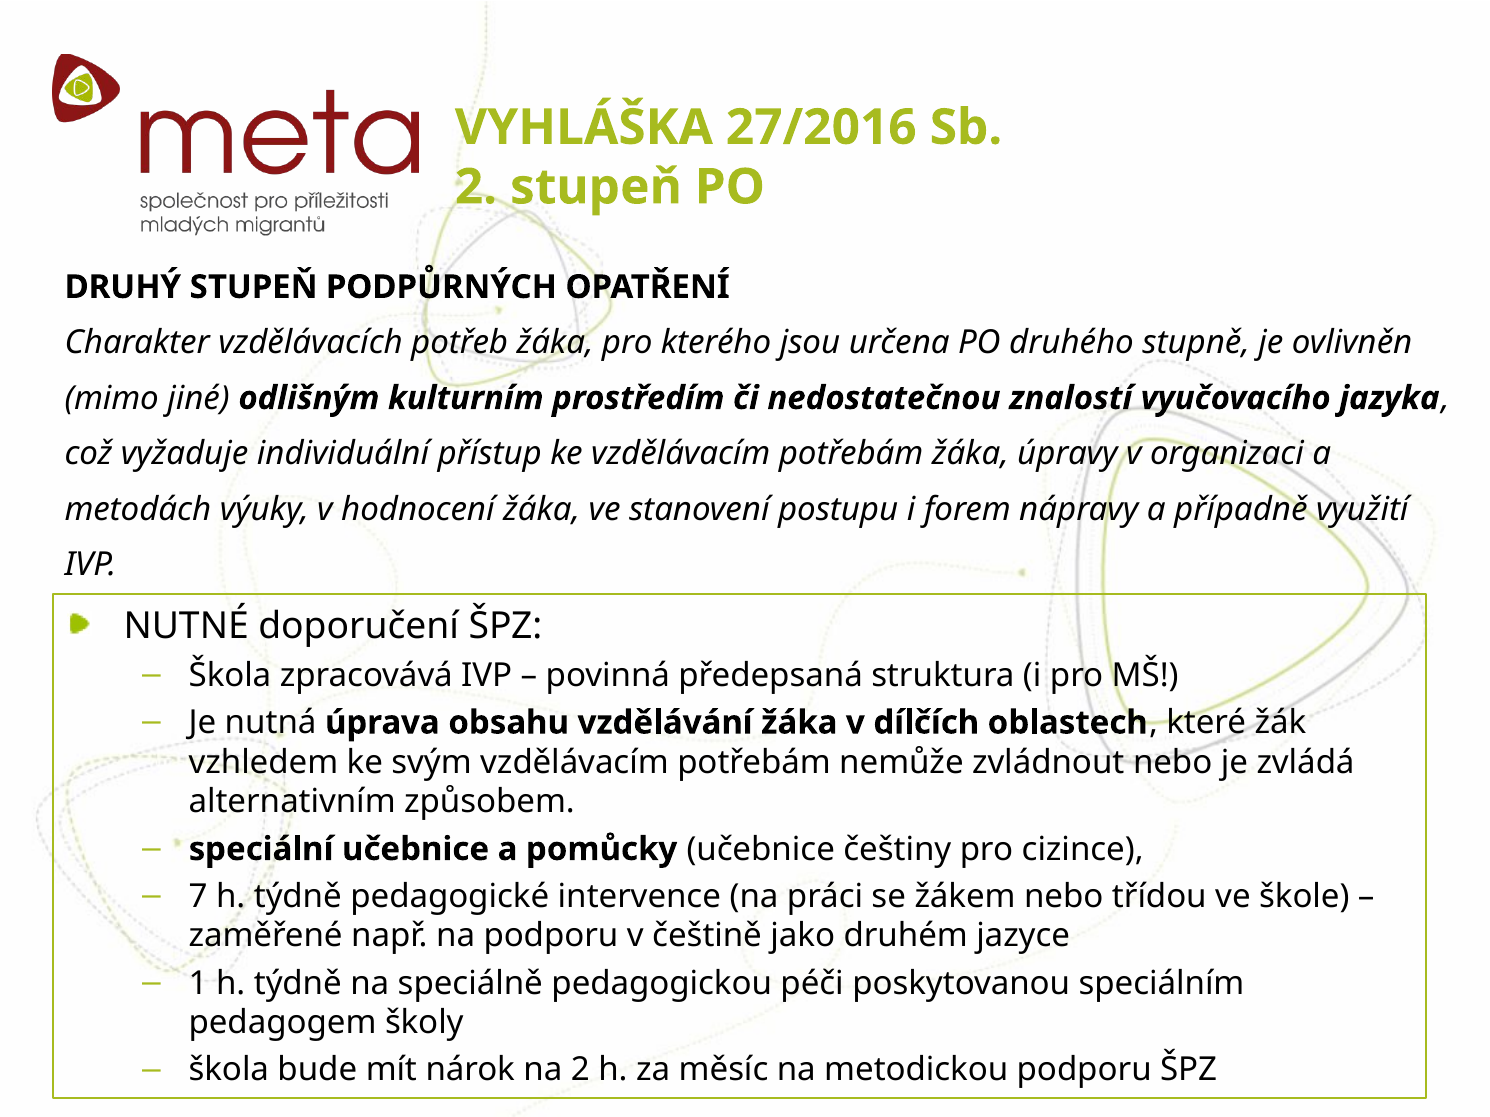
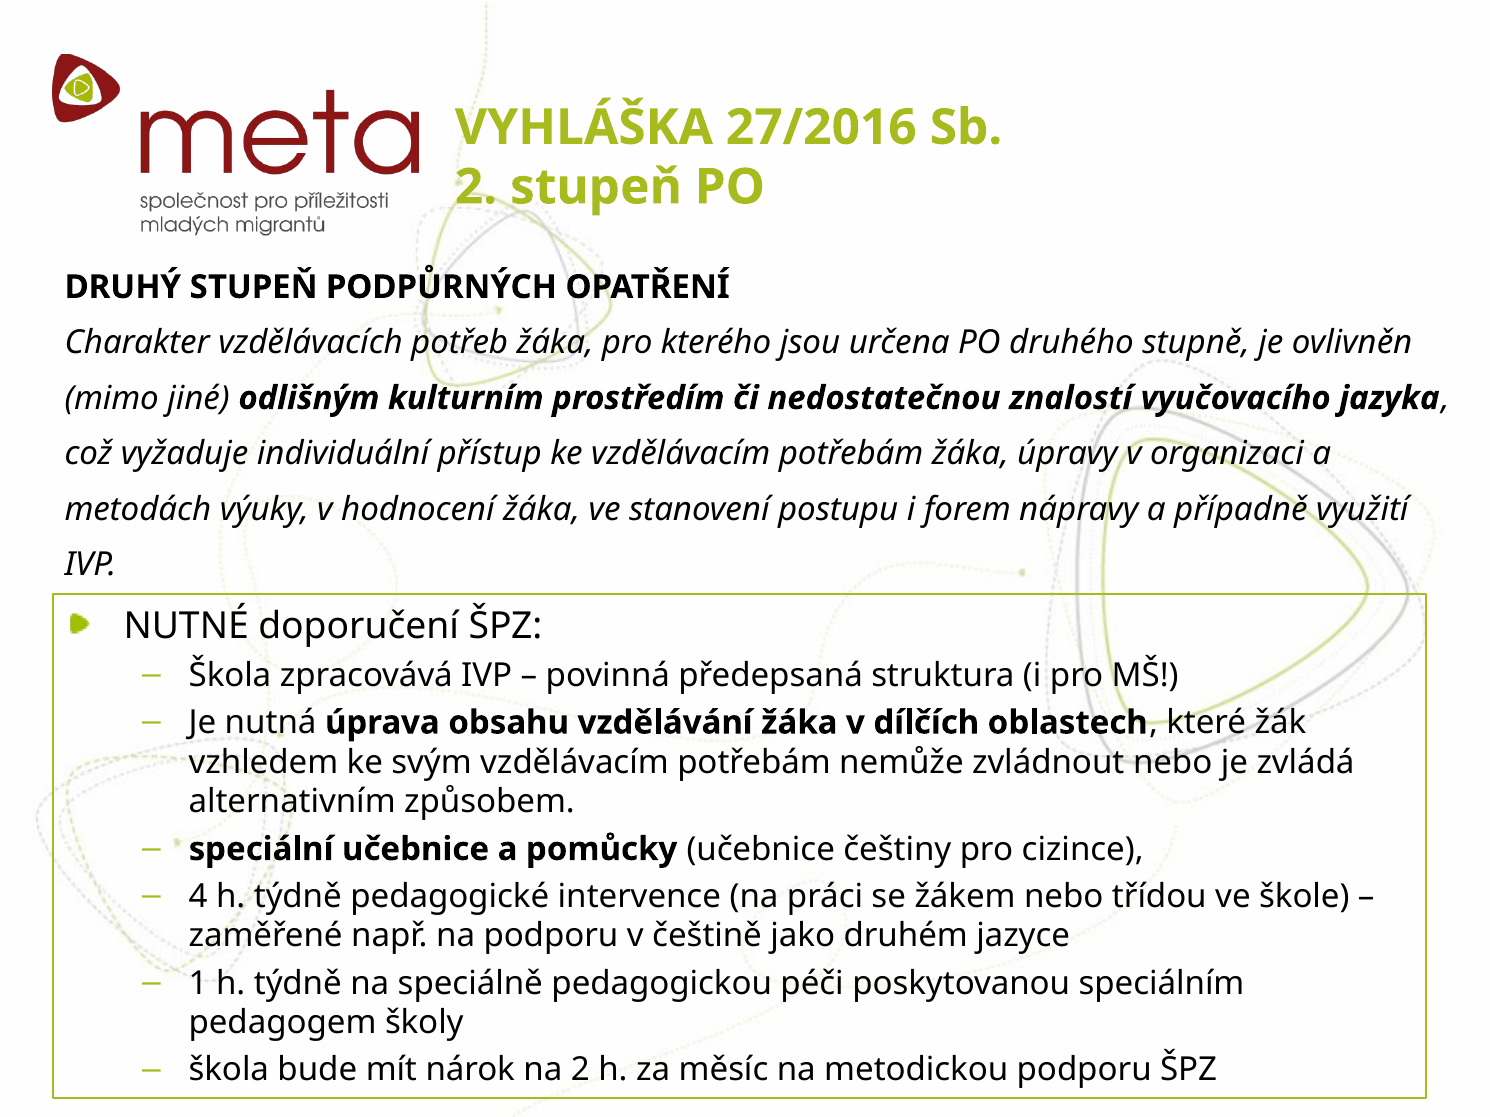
7: 7 -> 4 (198, 897)
